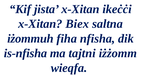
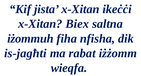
is-nfisha: is-nfisha -> is-jagħti (25, 53)
tajtni: tajtni -> rabat (82, 53)
